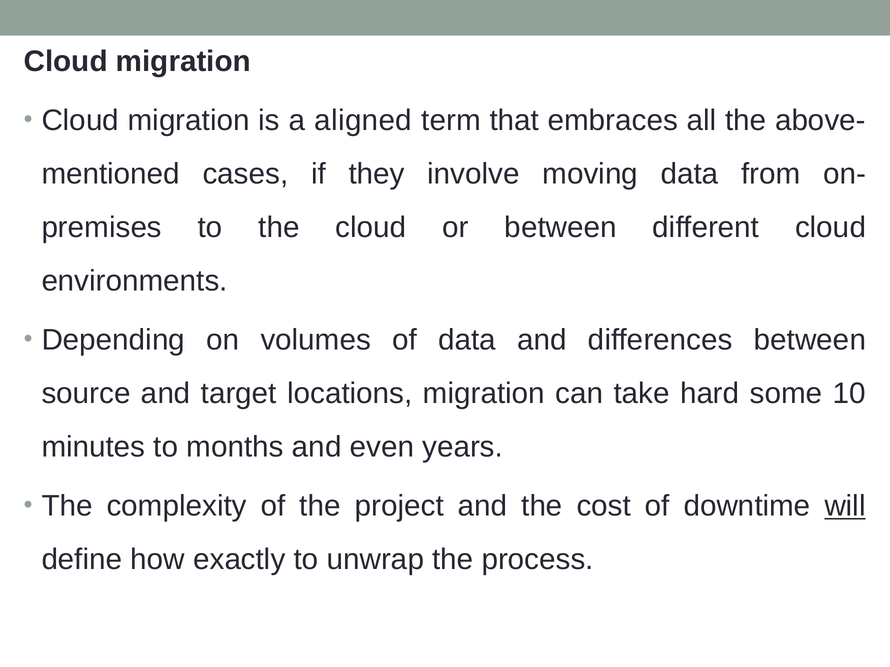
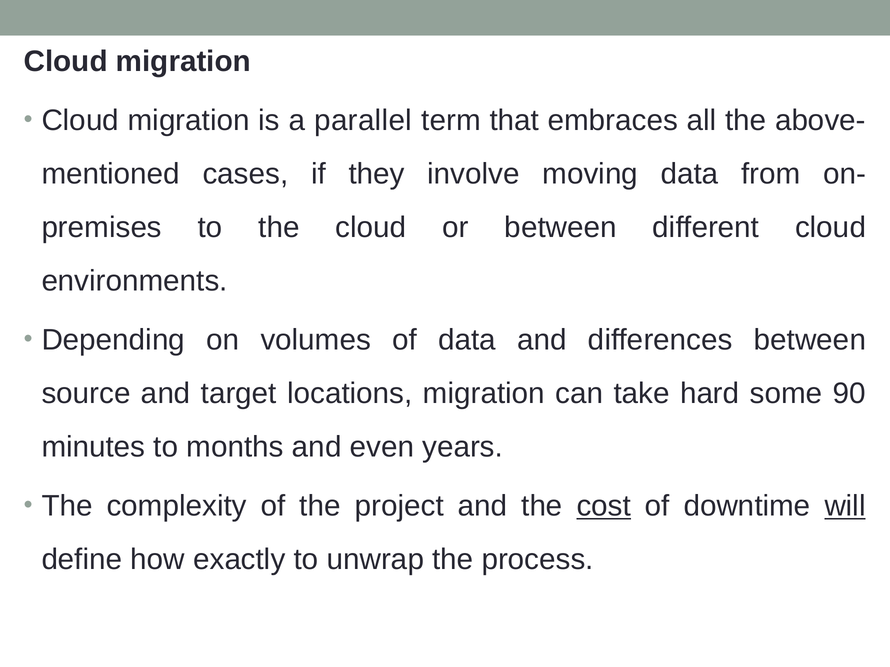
aligned: aligned -> parallel (363, 121)
10: 10 -> 90 (849, 394)
cost underline: none -> present (604, 506)
